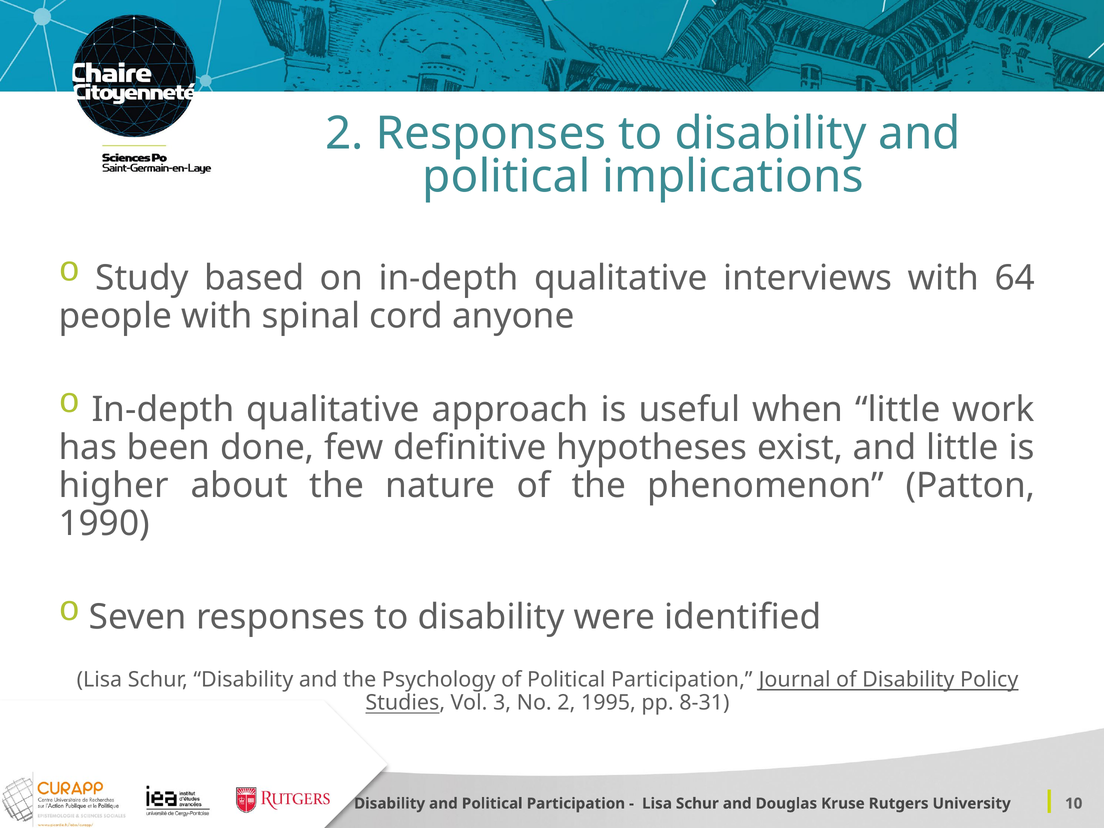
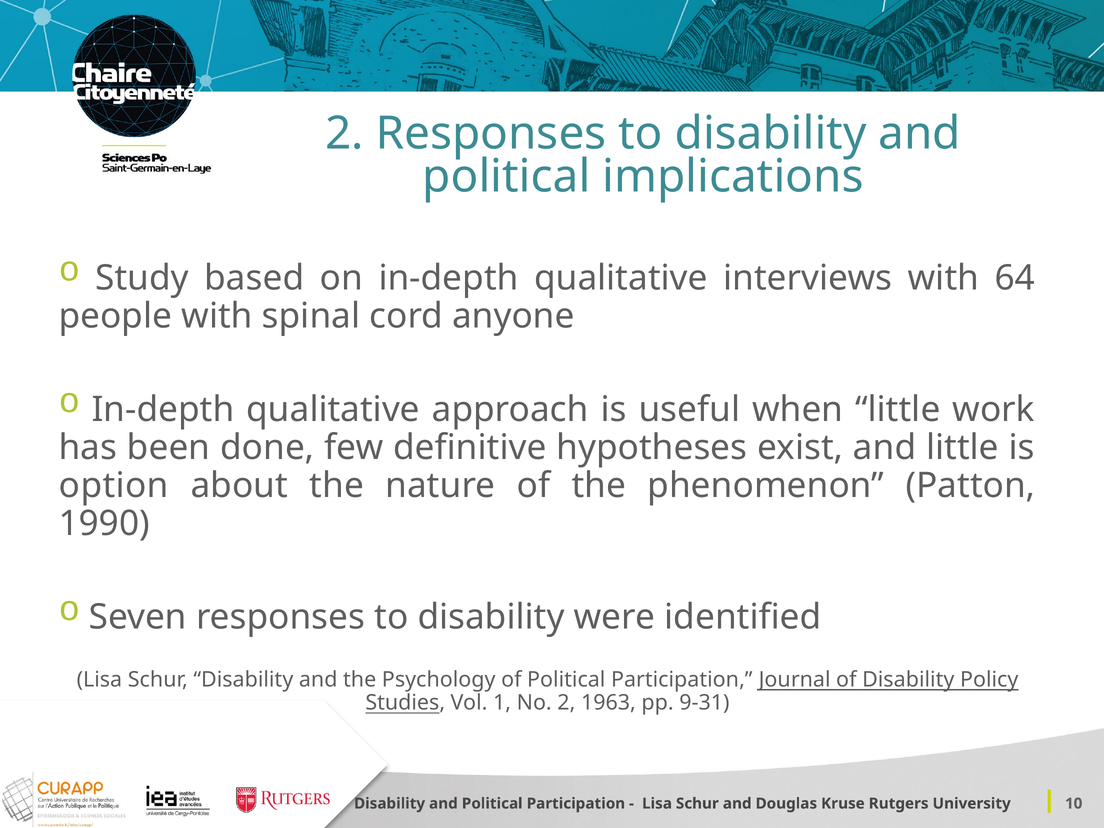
higher: higher -> option (114, 486)
3: 3 -> 1 (502, 703)
1995: 1995 -> 1963 (608, 703)
8-31: 8-31 -> 9-31 (704, 703)
